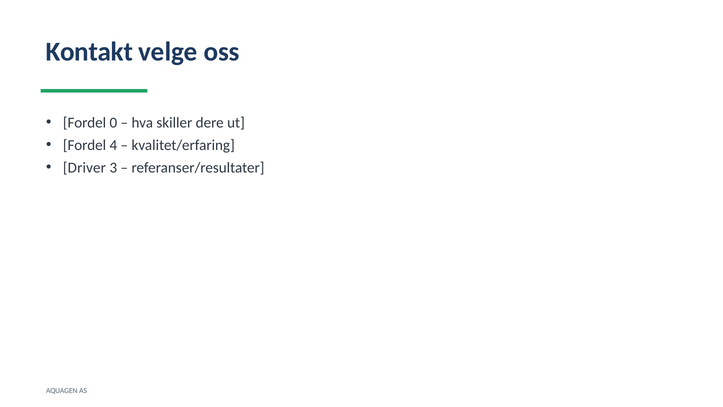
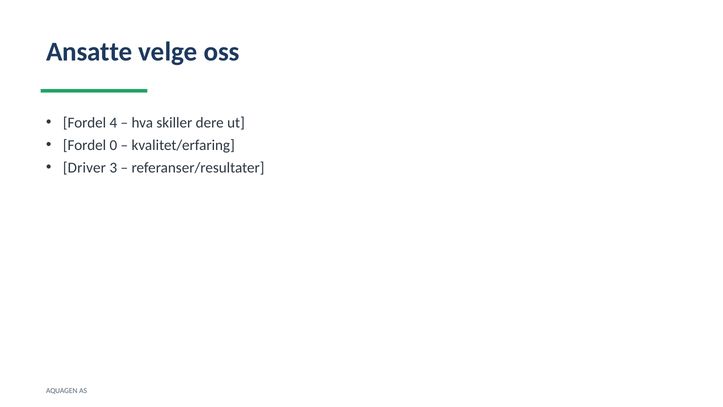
Kontakt: Kontakt -> Ansatte (89, 52)
0: 0 -> 4 (113, 122)
4: 4 -> 0 (113, 145)
